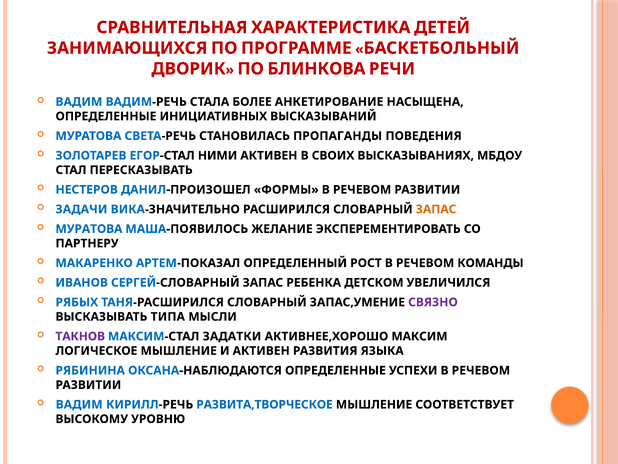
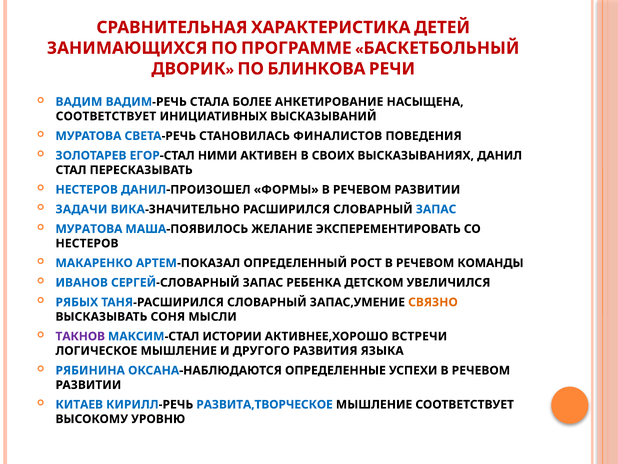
ОПРЕДЕЛЕННЫЕ: ОПРЕДЕЛЕННЫЕ -> СООТВЕТСТВУЕТ (106, 116)
ПРОПАГАНДЫ: ПРОПАГАНДЫ -> ФИНАЛИСТОВ (338, 136)
МБДОУ: МБДОУ -> ДАНИЛ (500, 155)
ЗАПАС colour: orange -> blue (436, 209)
ПАРТНЕРУ: ПАРТНЕРУ -> НЕСТЕРОВ (87, 243)
СВЯЗНО colour: purple -> orange (433, 302)
ТИПА: ТИПА -> СОНЯ (168, 316)
ЗАДАТКИ: ЗАДАТКИ -> ИСТОРИИ (232, 336)
МАКСИМ: МАКСИМ -> ВСТРЕЧИ (419, 336)
И АКТИВЕН: АКТИВЕН -> ДРУГОГО (261, 350)
ВАДИМ: ВАДИМ -> КИТАЕВ (79, 404)
